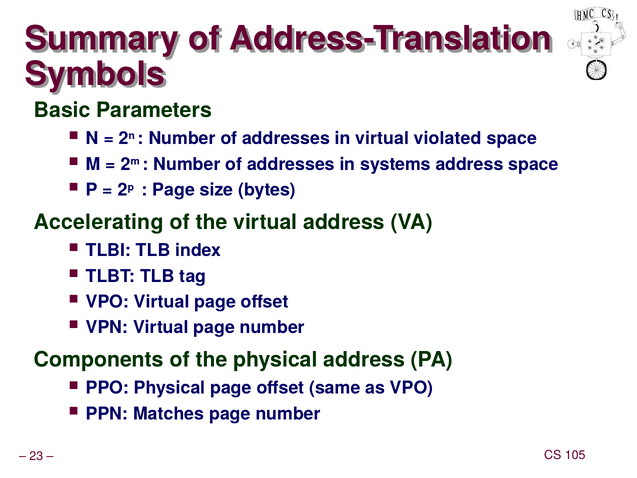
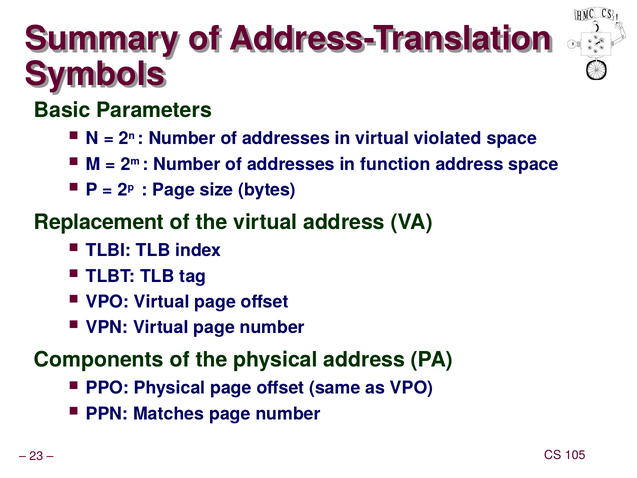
systems: systems -> function (395, 164)
Accelerating: Accelerating -> Replacement (99, 222)
